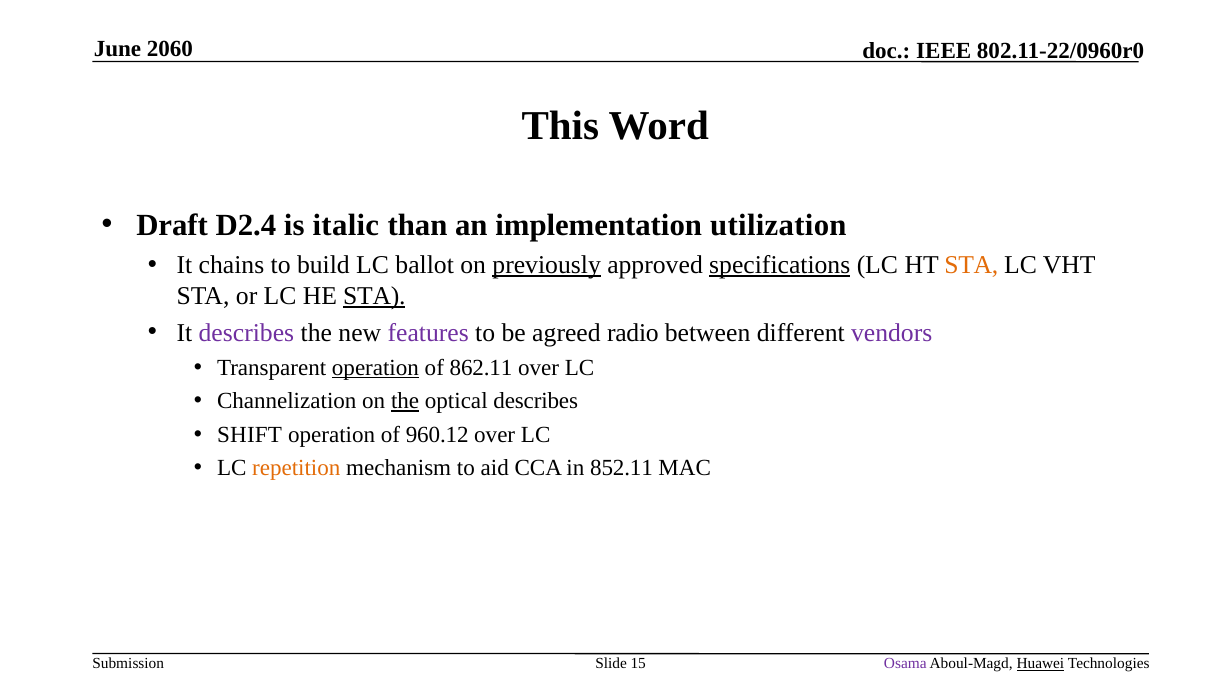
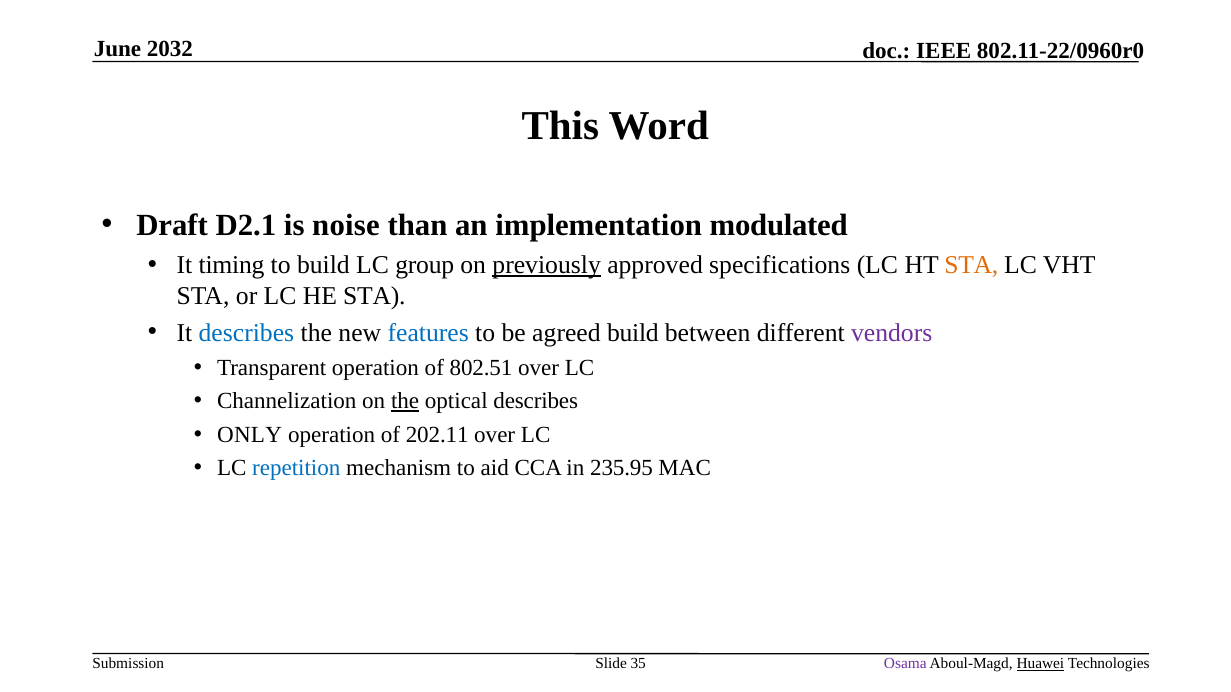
2060: 2060 -> 2032 (170, 49)
D2.4: D2.4 -> D2.1 (246, 225)
italic: italic -> noise (346, 225)
utilization: utilization -> modulated (779, 225)
chains: chains -> timing (232, 265)
ballot: ballot -> group (425, 265)
specifications underline: present -> none (780, 265)
STA underline: present -> none (374, 296)
describes colour: purple -> blue (246, 333)
features colour: purple -> blue (428, 333)
agreed radio: radio -> build (633, 333)
operation underline: present -> none (375, 368)
862.11: 862.11 -> 802.51 (481, 368)
SHIFT: SHIFT -> ONLY (250, 435)
960.12: 960.12 -> 202.11 (437, 435)
repetition colour: orange -> blue (296, 468)
852.11: 852.11 -> 235.95 (621, 468)
15: 15 -> 35 (638, 664)
